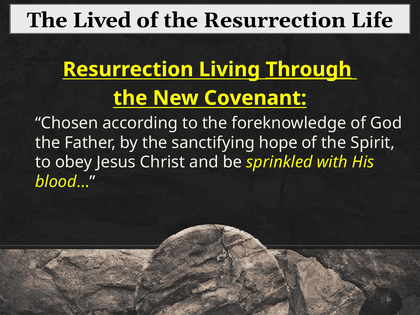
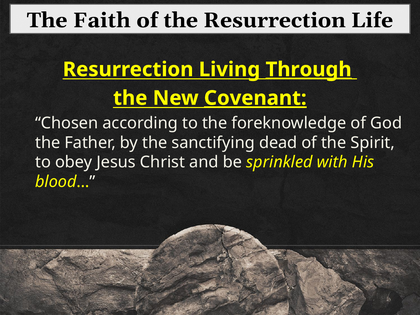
Lived: Lived -> Faith (102, 20)
Covenant underline: none -> present (255, 98)
hope: hope -> dead (278, 143)
